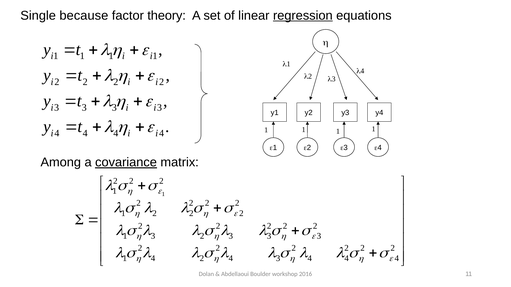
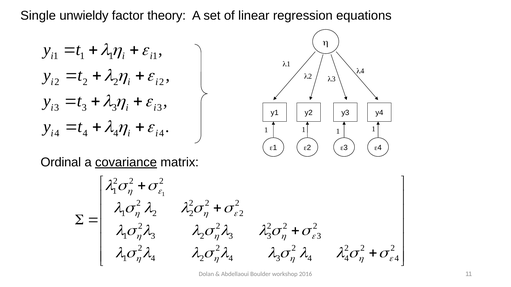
because: because -> unwieldy (84, 16)
regression underline: present -> none (303, 16)
Among: Among -> Ordinal (61, 163)
